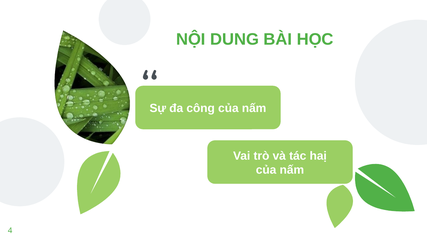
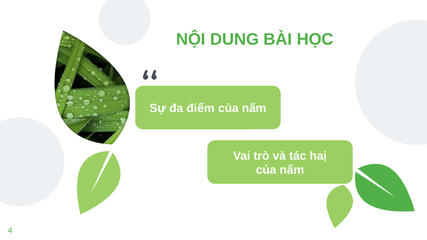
công: công -> điểm (201, 108)
